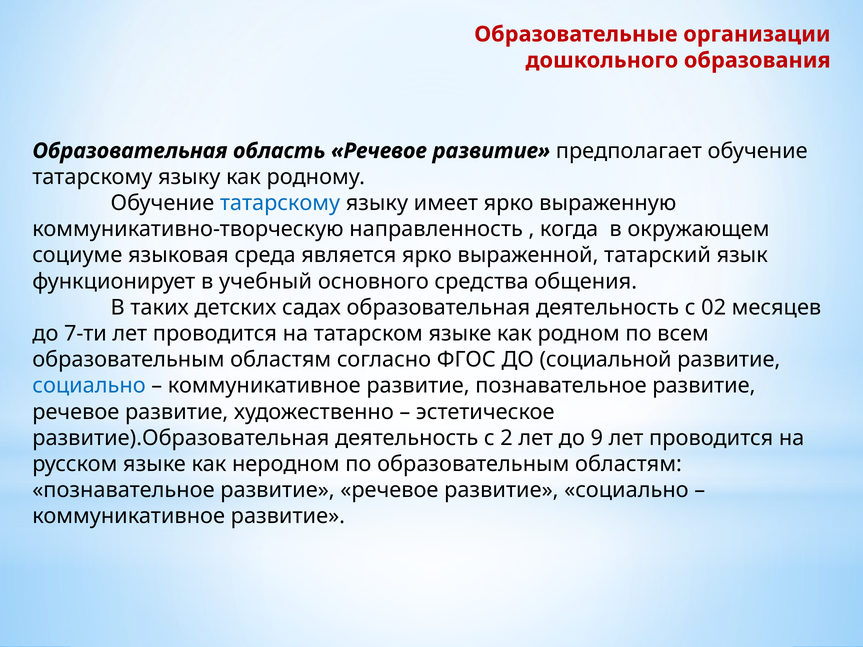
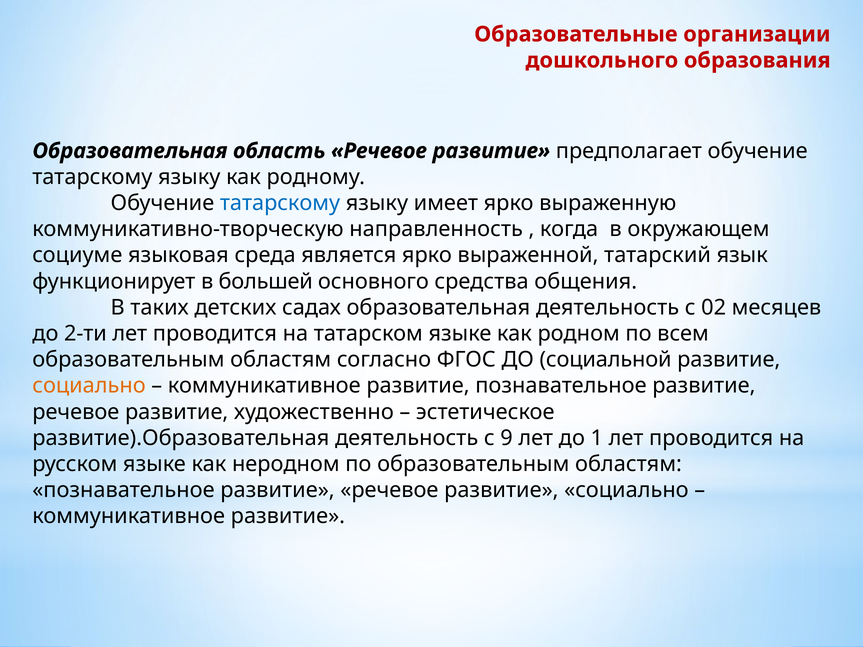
учебный: учебный -> большей (266, 281)
7-ти: 7-ти -> 2-ти (85, 334)
социально colour: blue -> orange (89, 386)
2: 2 -> 9 (507, 438)
9: 9 -> 1 (597, 438)
